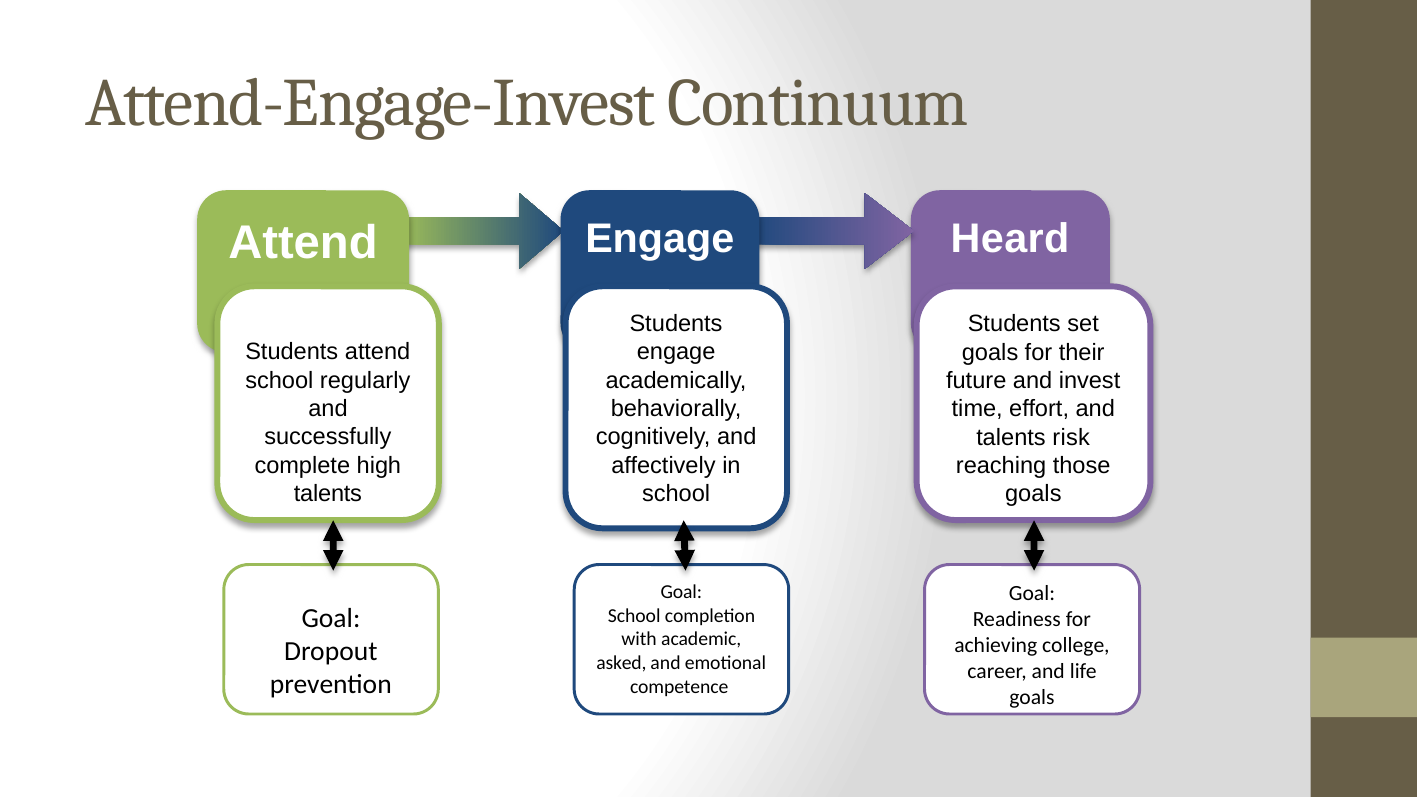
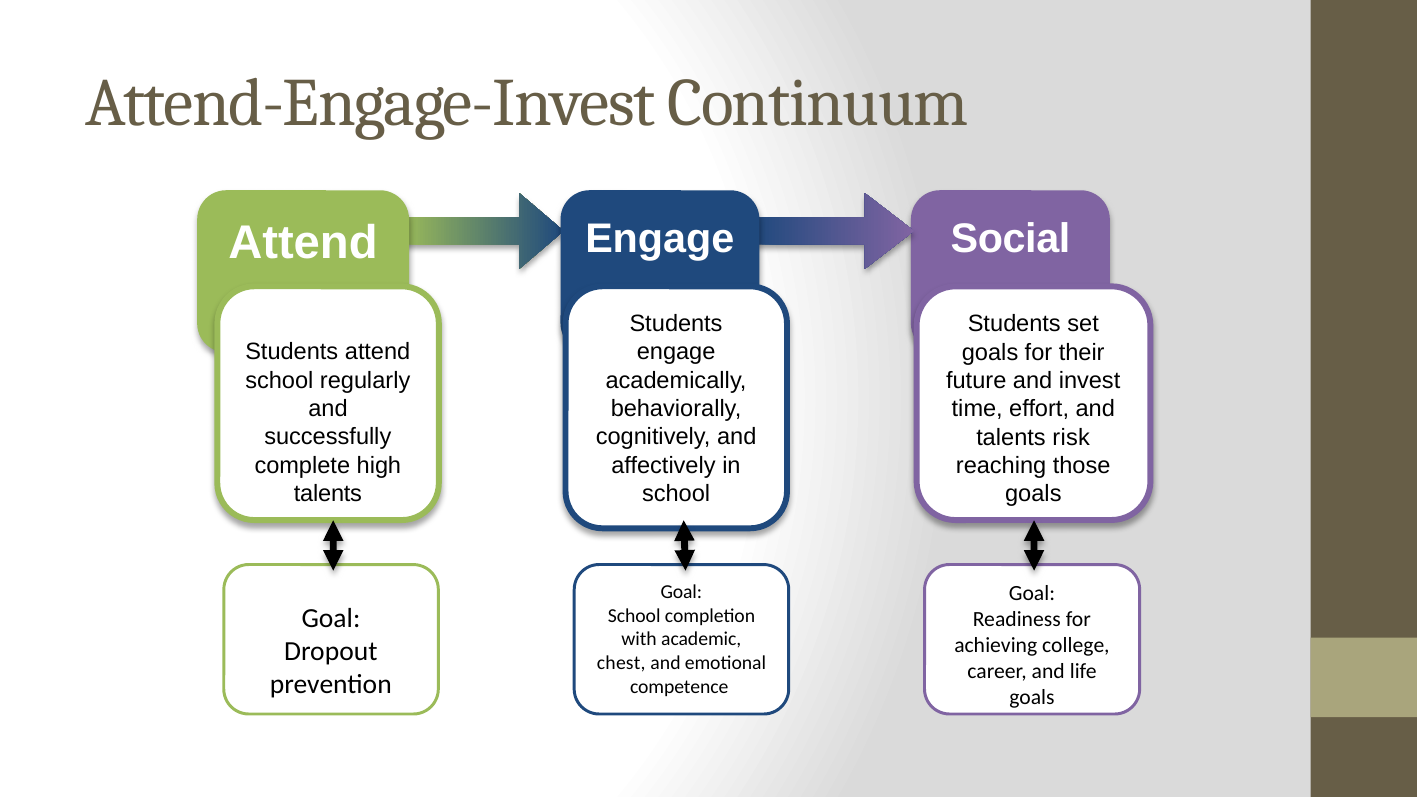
Heard: Heard -> Social (1010, 239)
asked: asked -> chest (621, 663)
